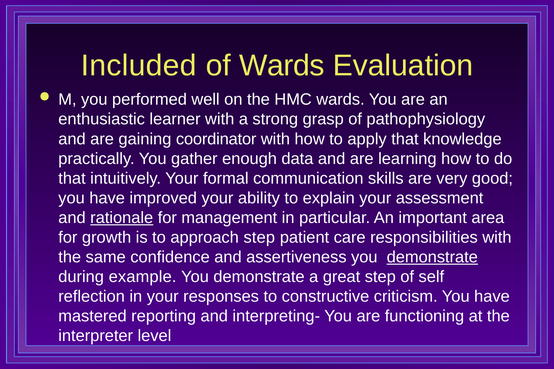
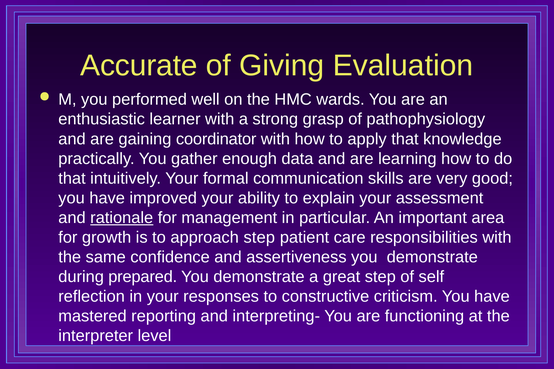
Included: Included -> Accurate (139, 66)
of Wards: Wards -> Giving (282, 66)
demonstrate underline: present -> none (432, 257)
example: example -> prepared (143, 277)
